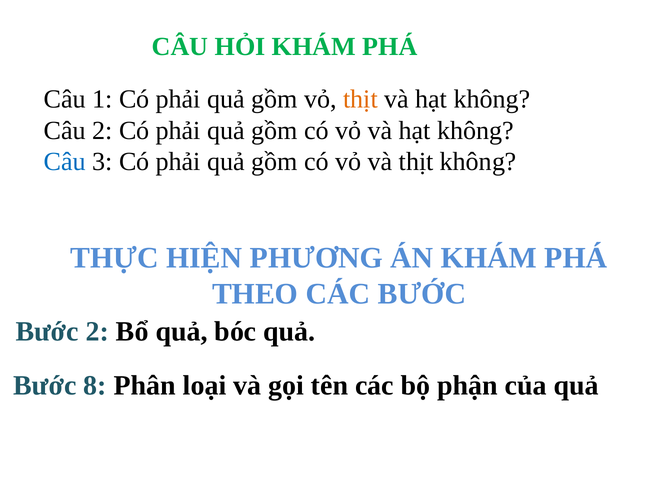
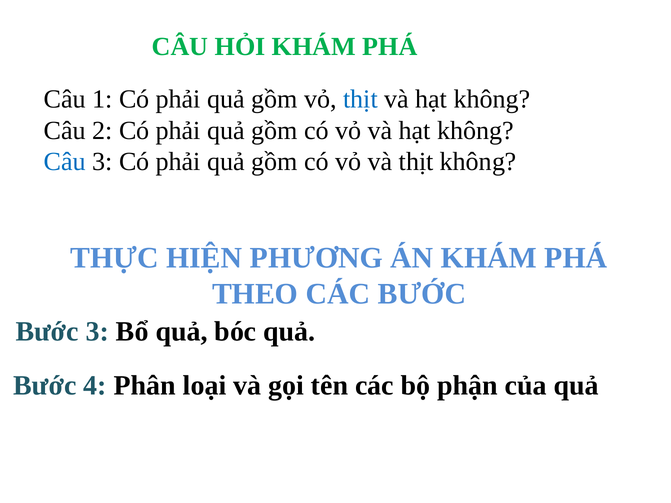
thịt colour: orange -> blue (361, 99)
Bước 2: 2 -> 3 (97, 332)
8: 8 -> 4 (95, 386)
